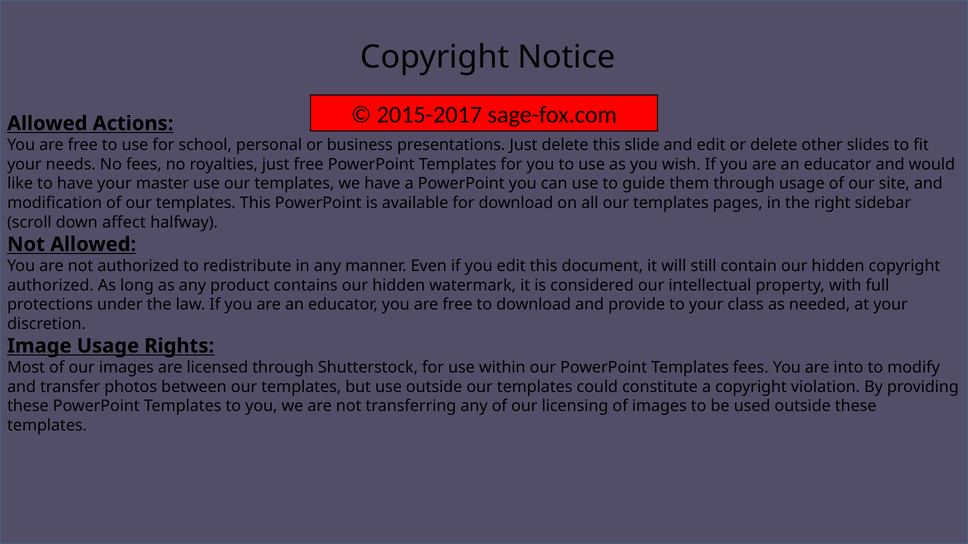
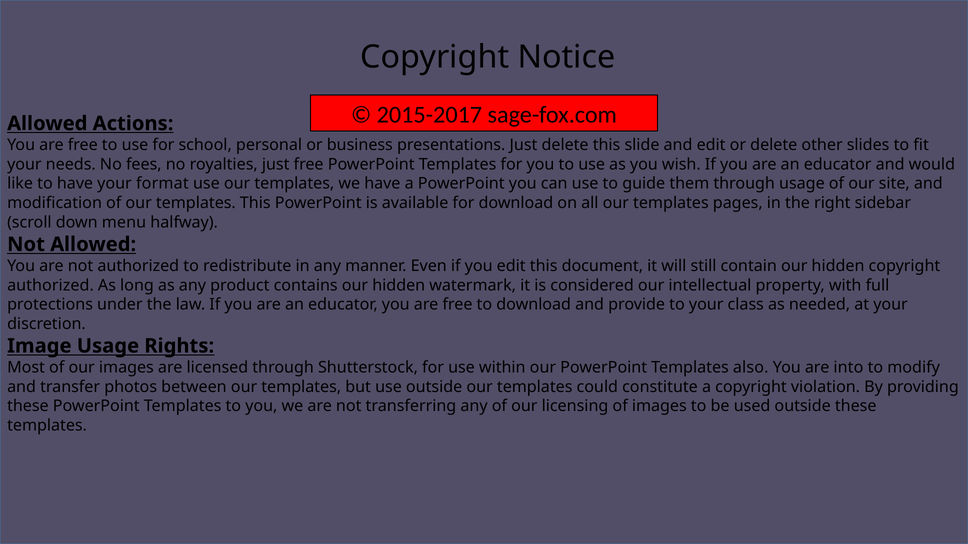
master: master -> format (162, 184)
affect: affect -> menu (124, 223)
Templates fees: fees -> also (751, 368)
